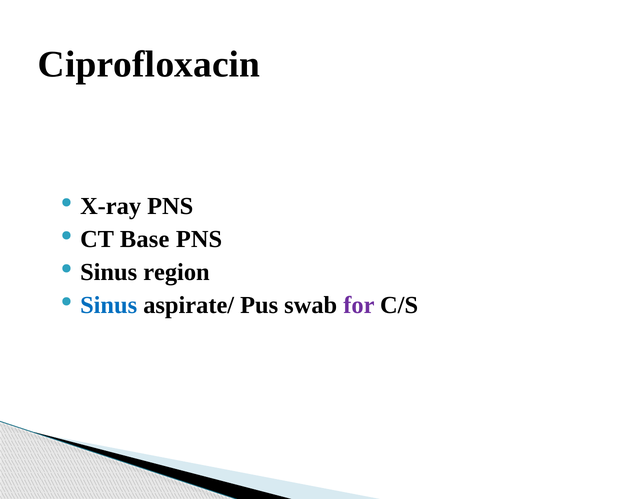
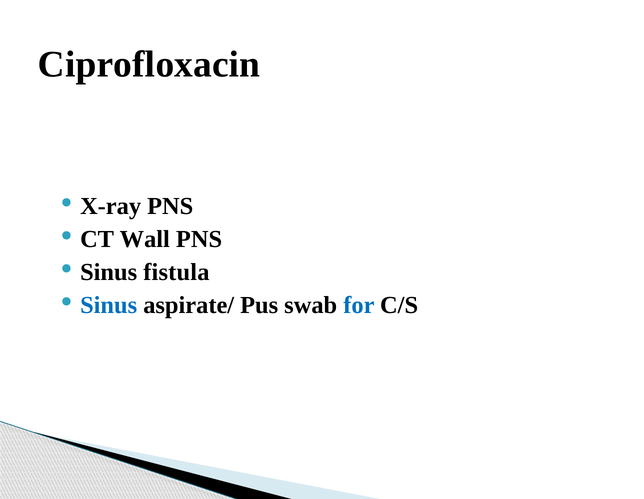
Base: Base -> Wall (145, 239)
region: region -> fistula (176, 272)
for colour: purple -> blue (359, 305)
